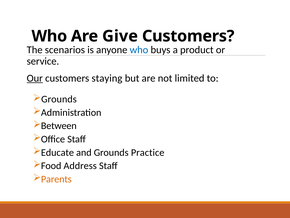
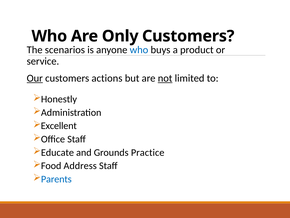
Give: Give -> Only (120, 36)
staying: staying -> actions (107, 78)
not underline: none -> present (165, 78)
Grounds: Grounds -> Honestly (59, 99)
Between: Between -> Excellent (59, 126)
Parents colour: orange -> blue (56, 179)
